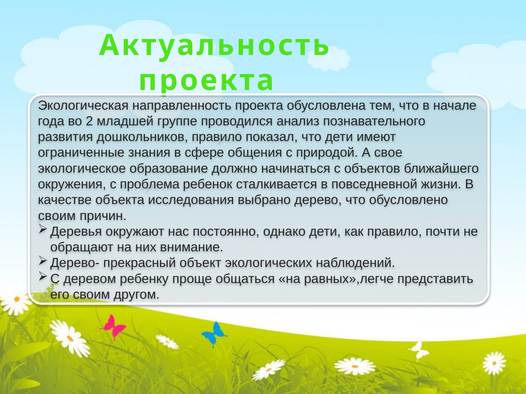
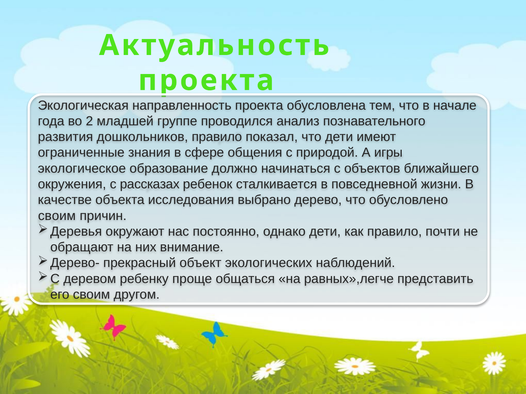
свое: свое -> игры (388, 153)
проблема: проблема -> рассказах (150, 184)
